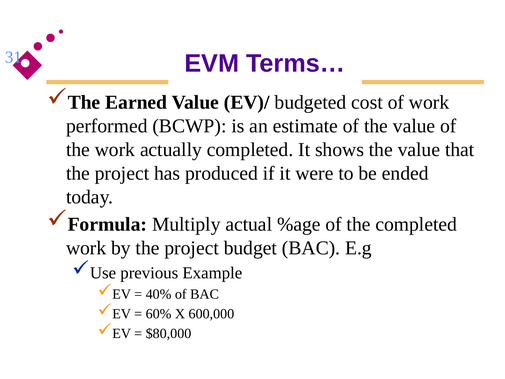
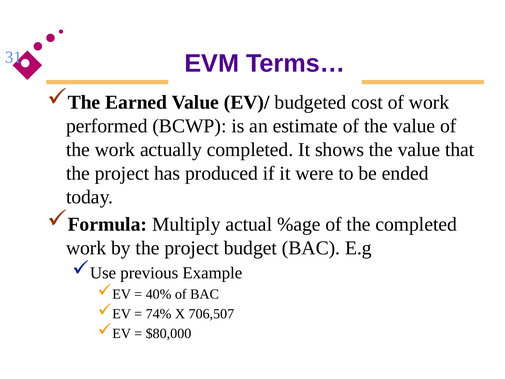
60%: 60% -> 74% (159, 314)
600,000: 600,000 -> 706,507 (211, 314)
